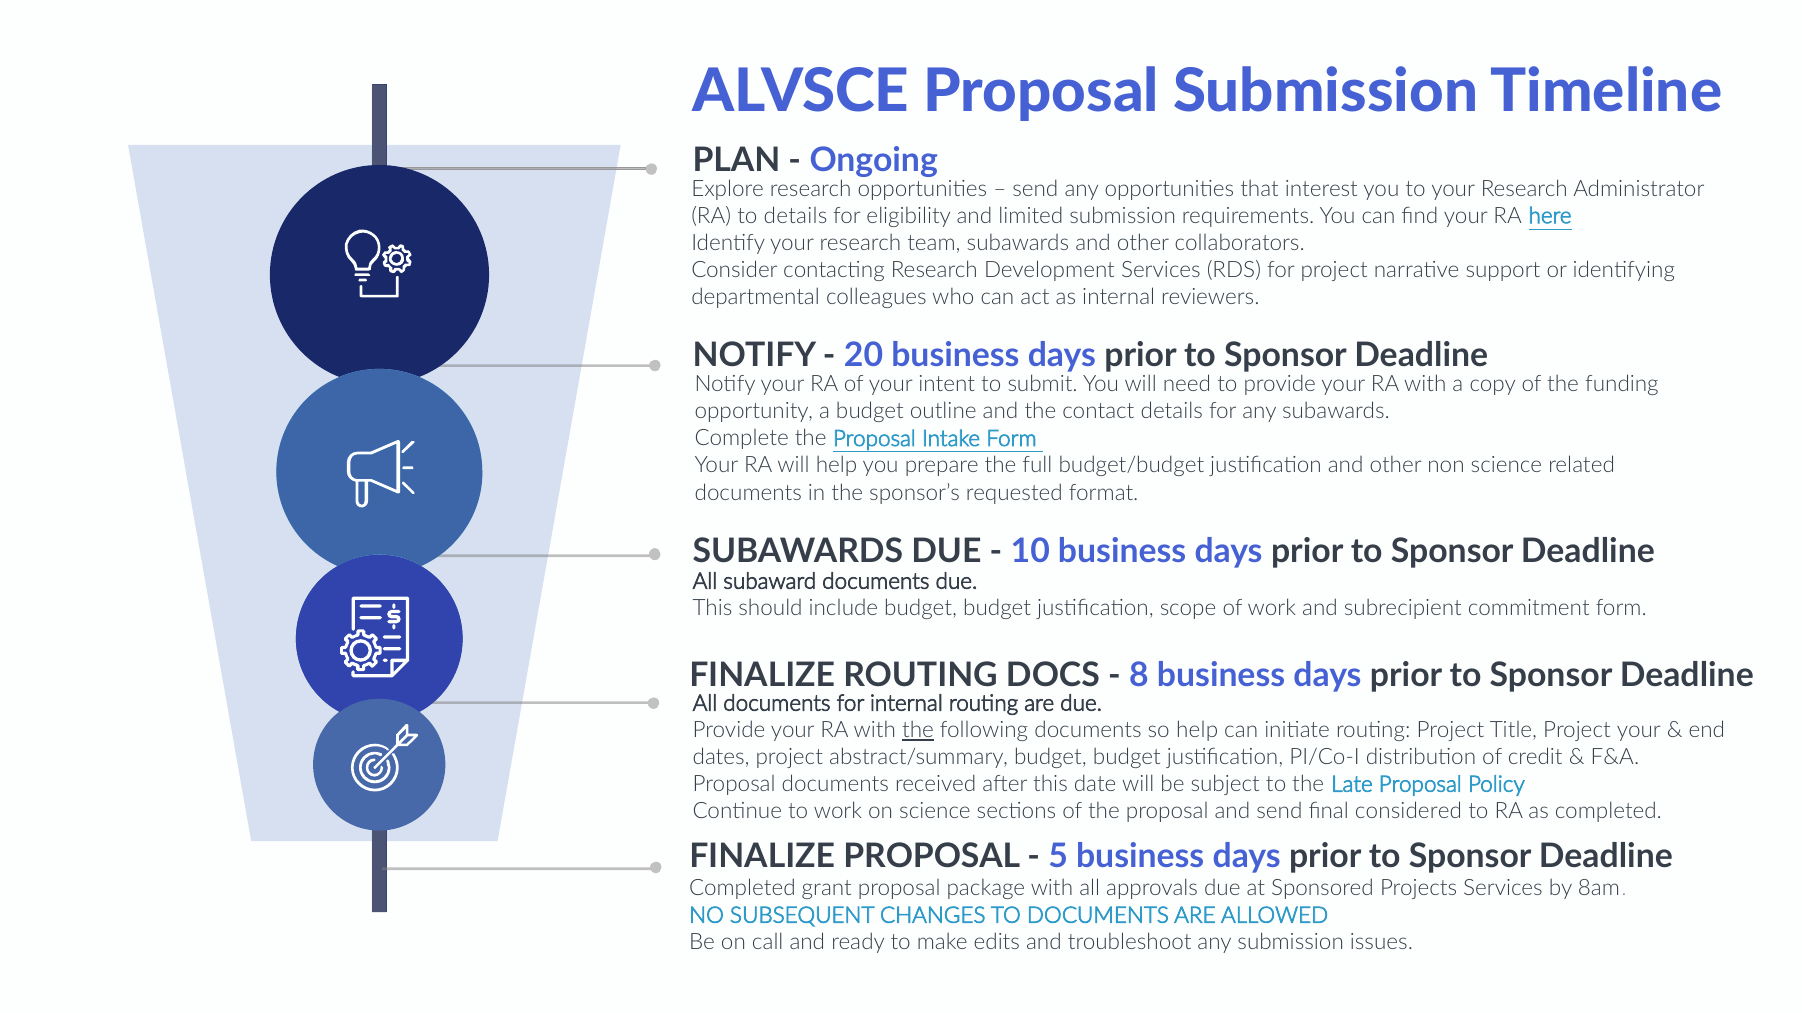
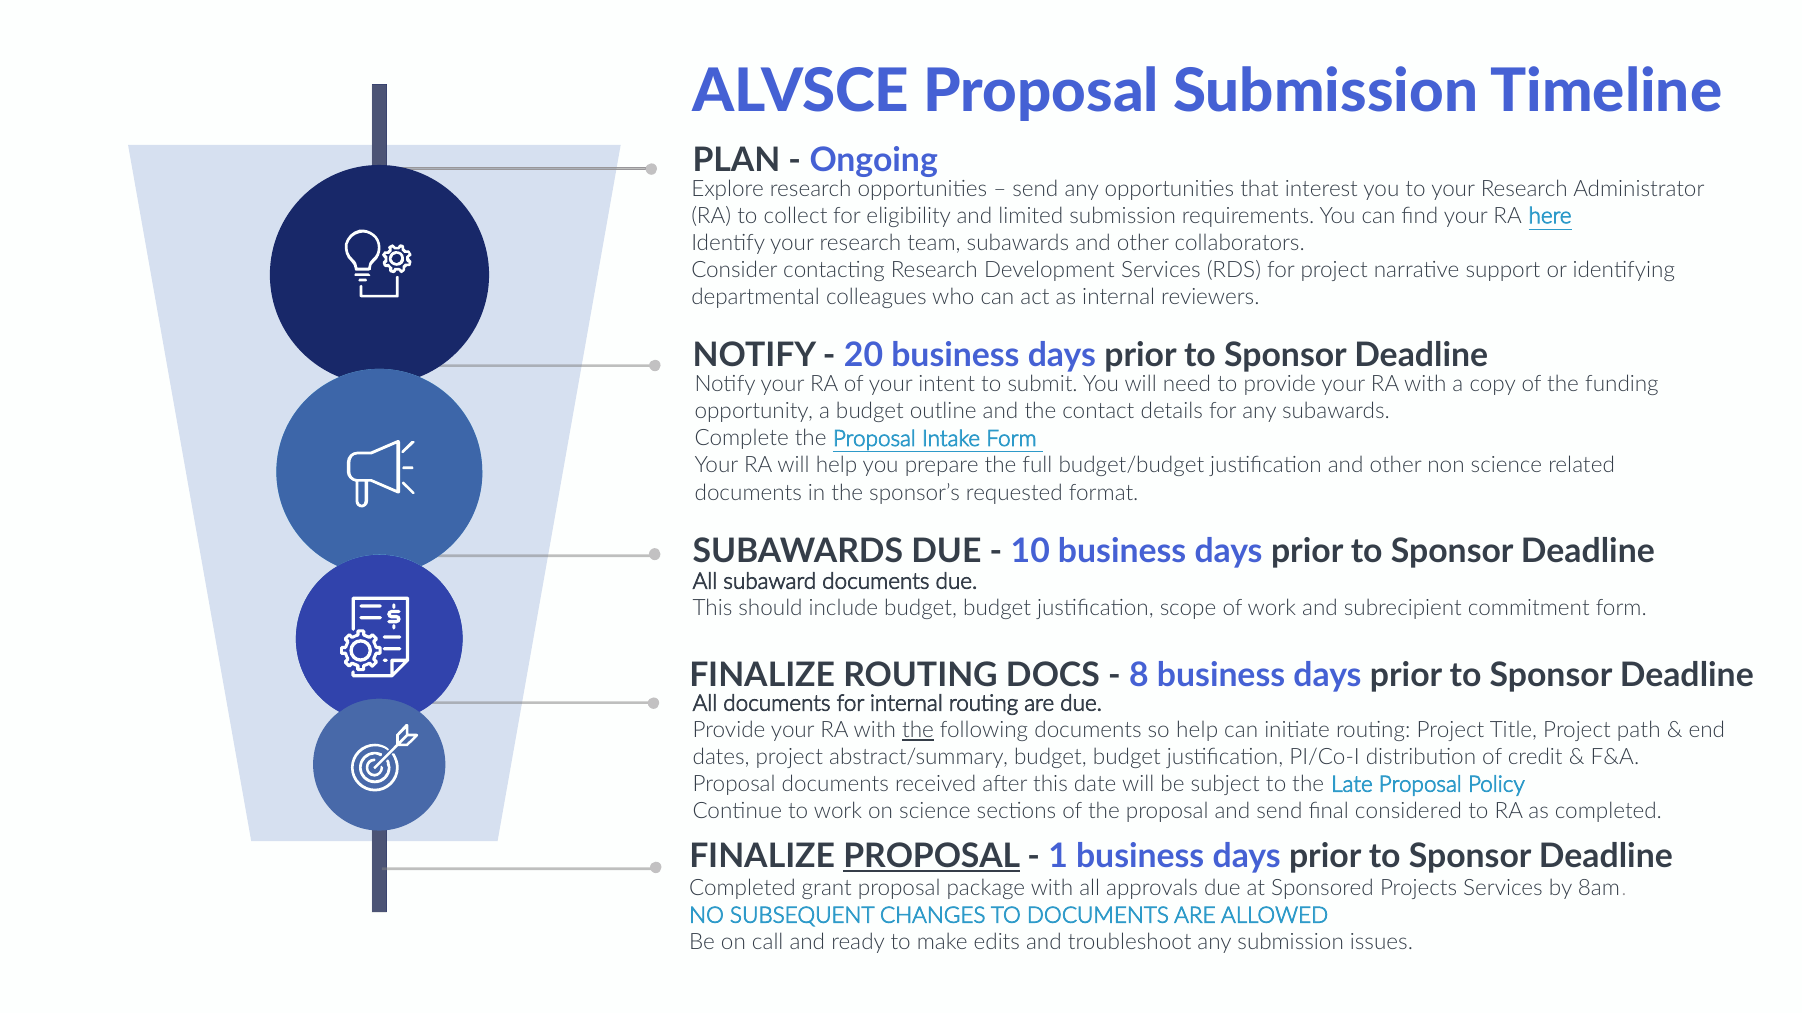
to details: details -> collect (796, 216)
Project your: your -> path (1639, 731)
PROPOSAL underline: none -> present (932, 857)
5: 5 -> 1 (1058, 857)
